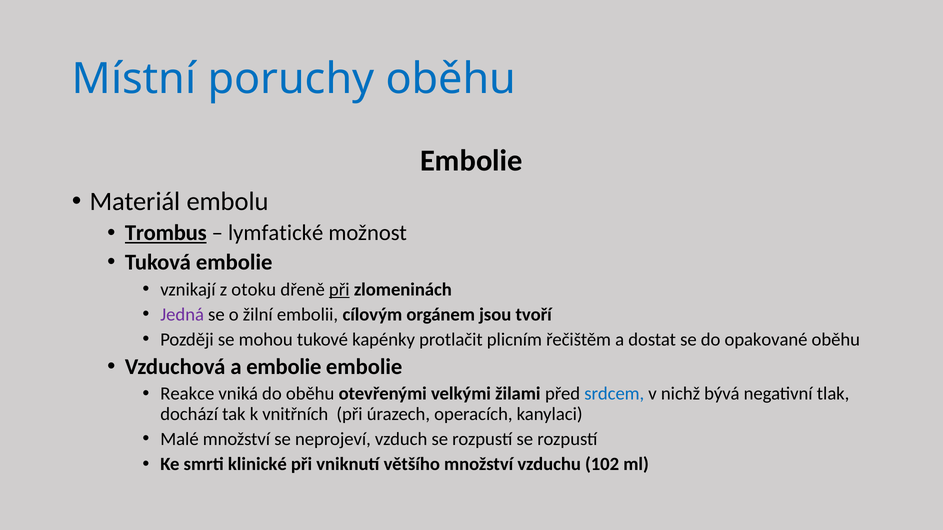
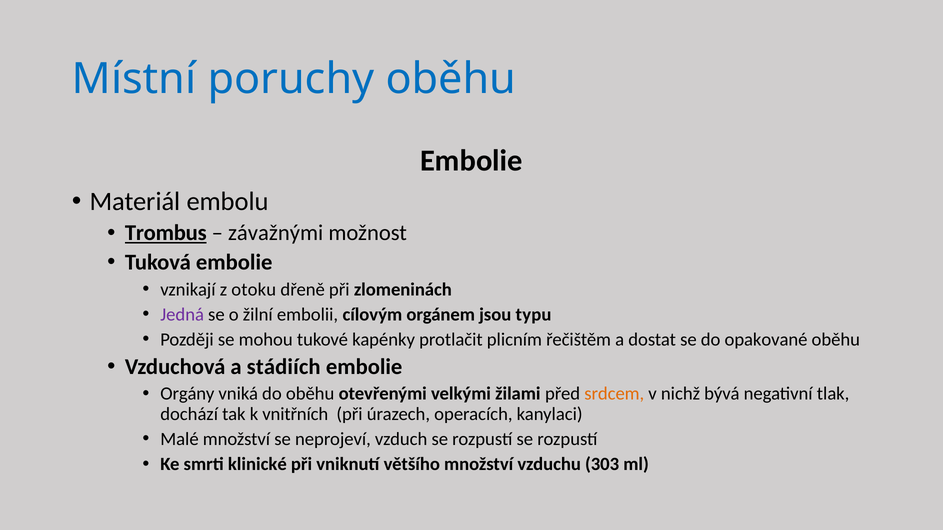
lymfatické: lymfatické -> závažnými (276, 233)
při underline: present -> none (339, 290)
tvoří: tvoří -> typu (534, 315)
a embolie: embolie -> stádiích (284, 367)
Reakce: Reakce -> Orgány (187, 394)
srdcem colour: blue -> orange (614, 394)
102: 102 -> 303 (602, 464)
